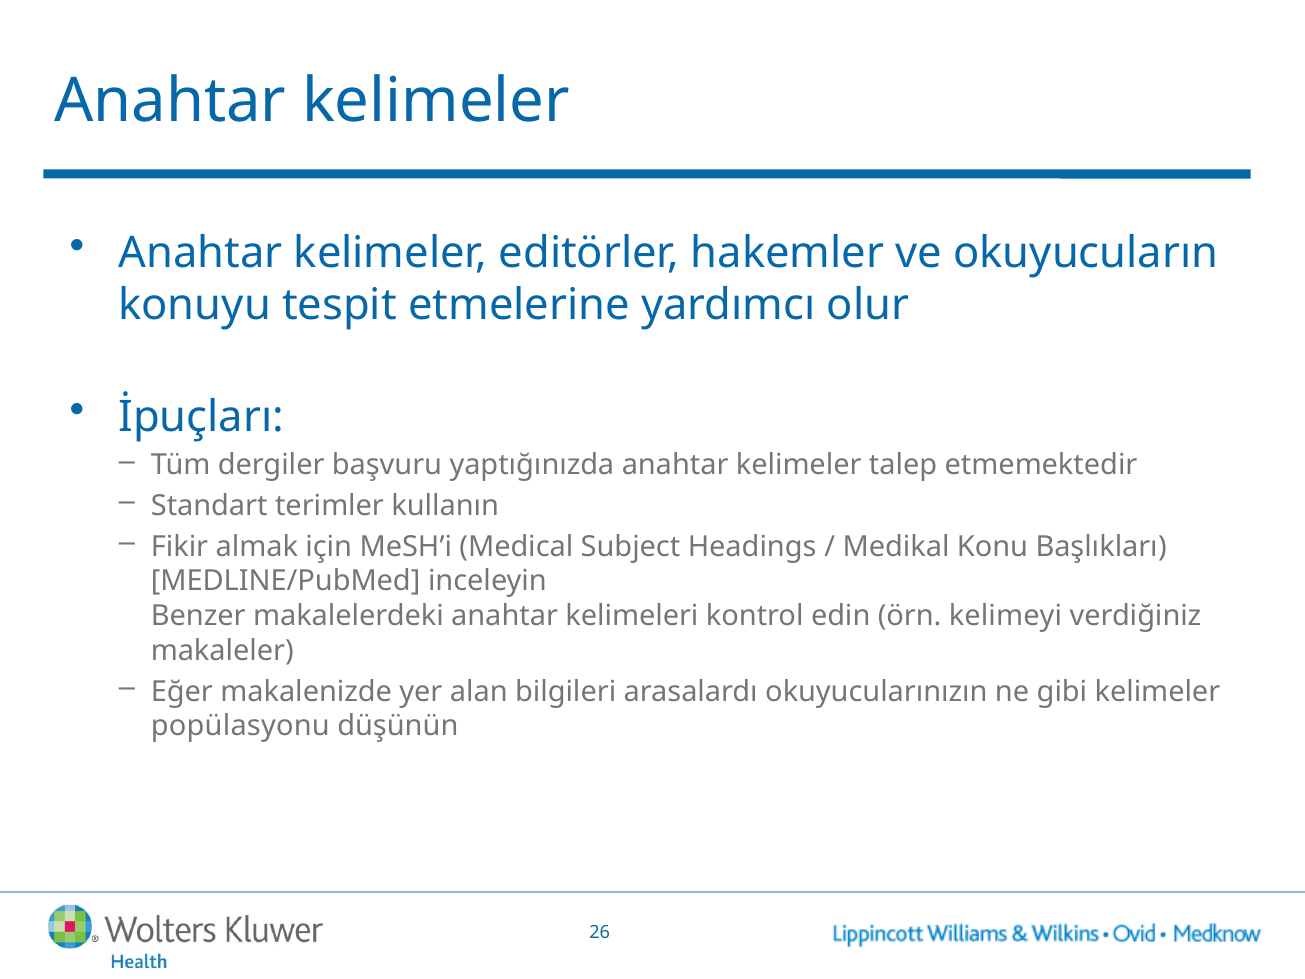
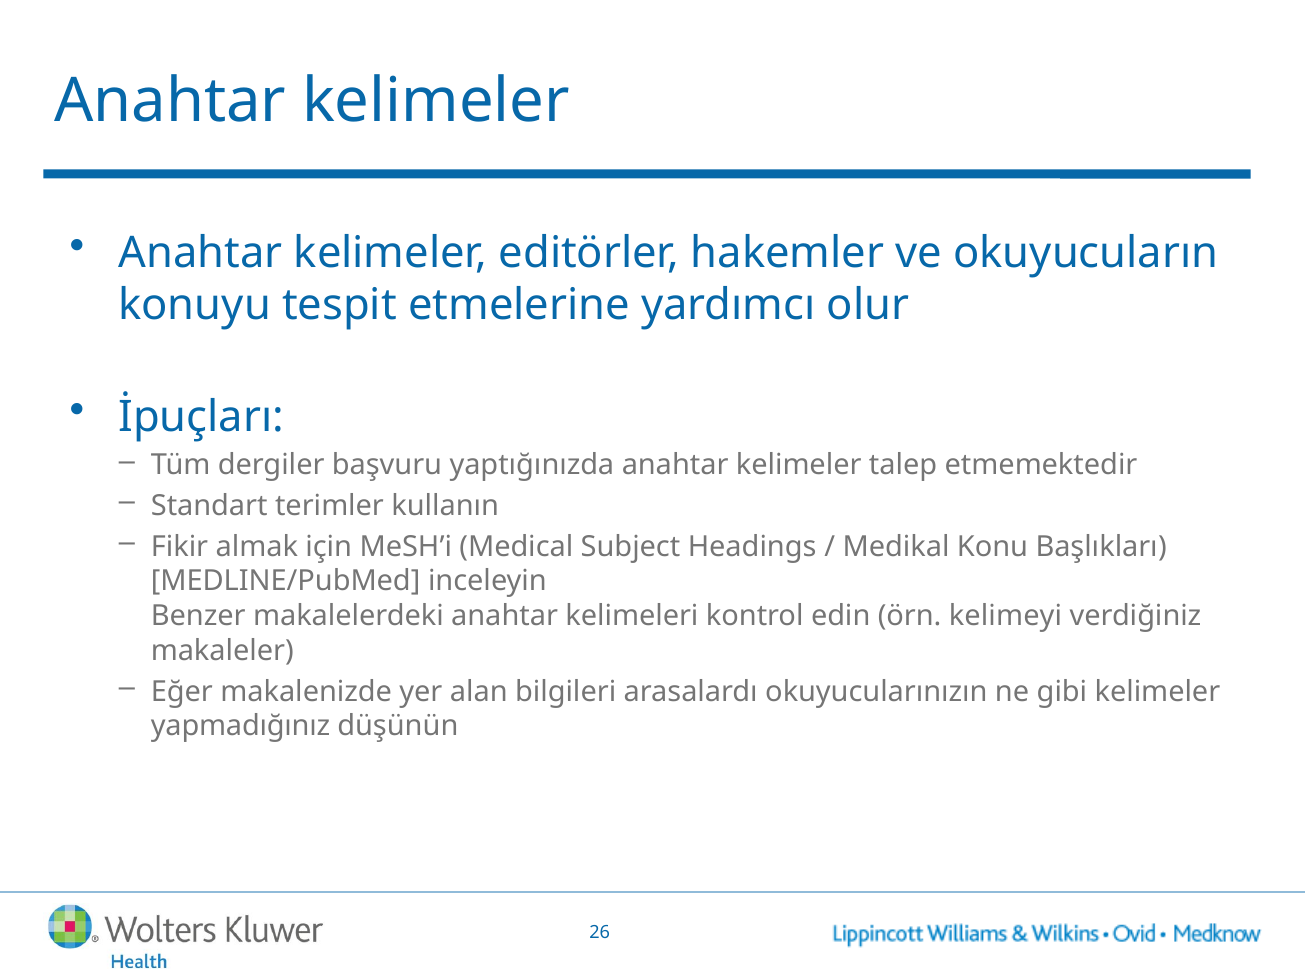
popülasyonu: popülasyonu -> yapmadığınız (241, 726)
